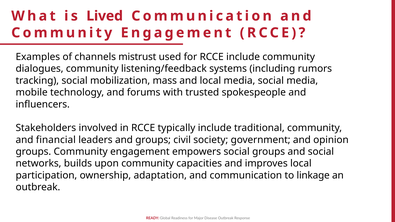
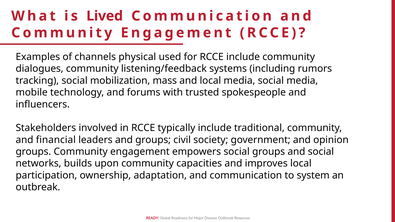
mistrust: mistrust -> physical (137, 57)
linkage: linkage -> system (313, 175)
